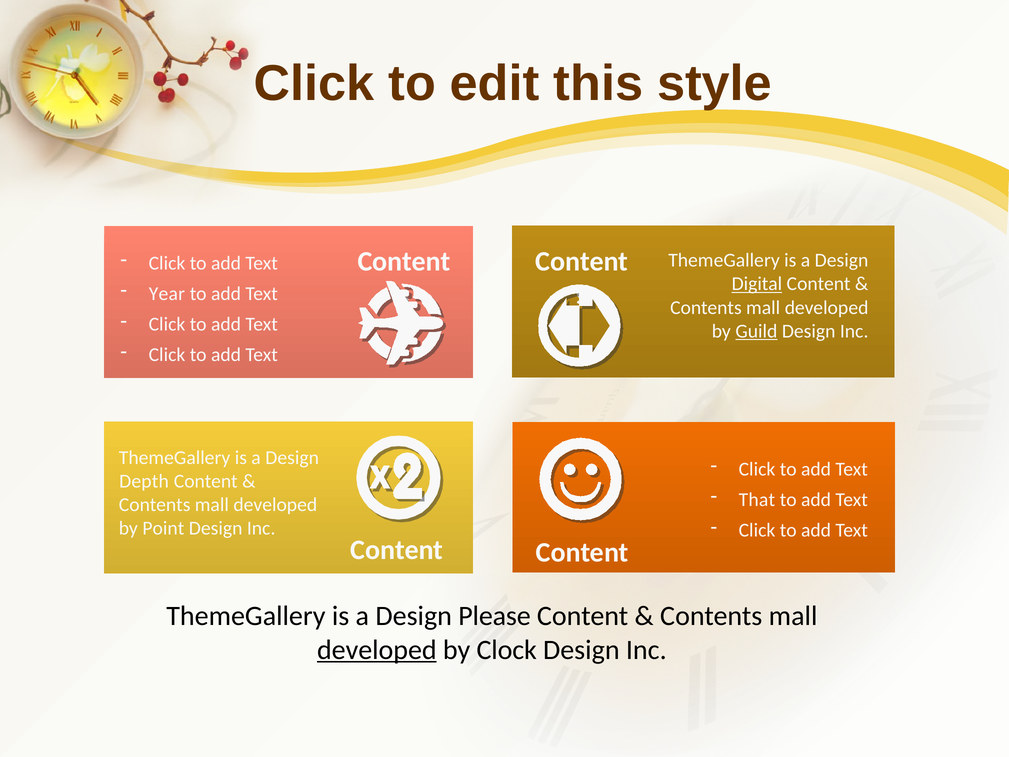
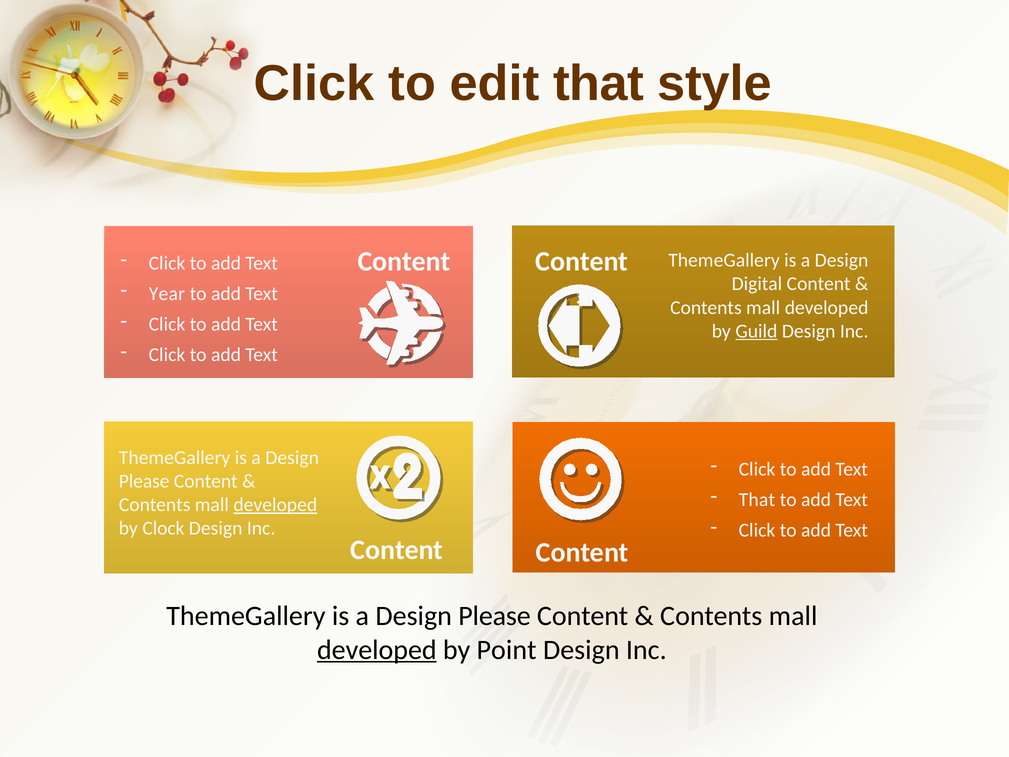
edit this: this -> that (599, 83)
Digital underline: present -> none (757, 284)
Depth: Depth -> Please (144, 481)
developed underline: none -> present (275, 505)
Point: Point -> Clock (163, 528)
Clock: Clock -> Point (507, 650)
